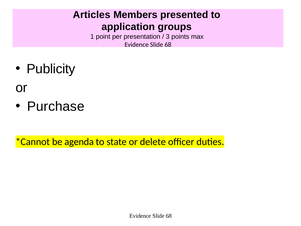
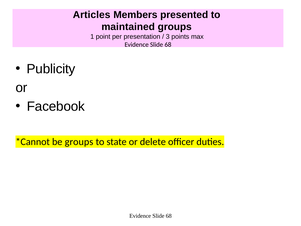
application: application -> maintained (128, 27)
Purchase: Purchase -> Facebook (56, 106)
be agenda: agenda -> groups (79, 142)
